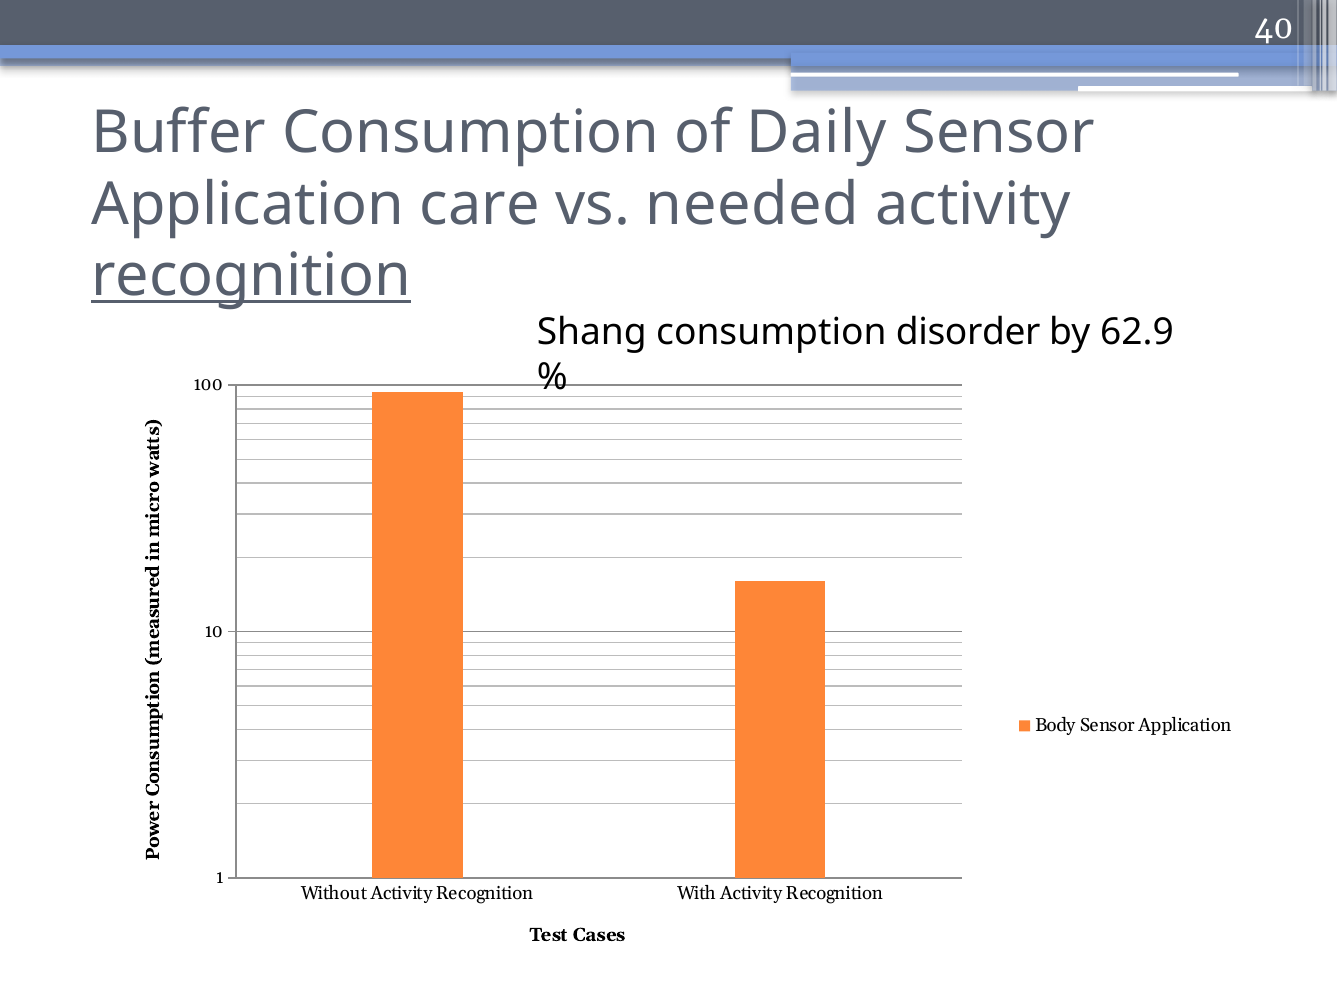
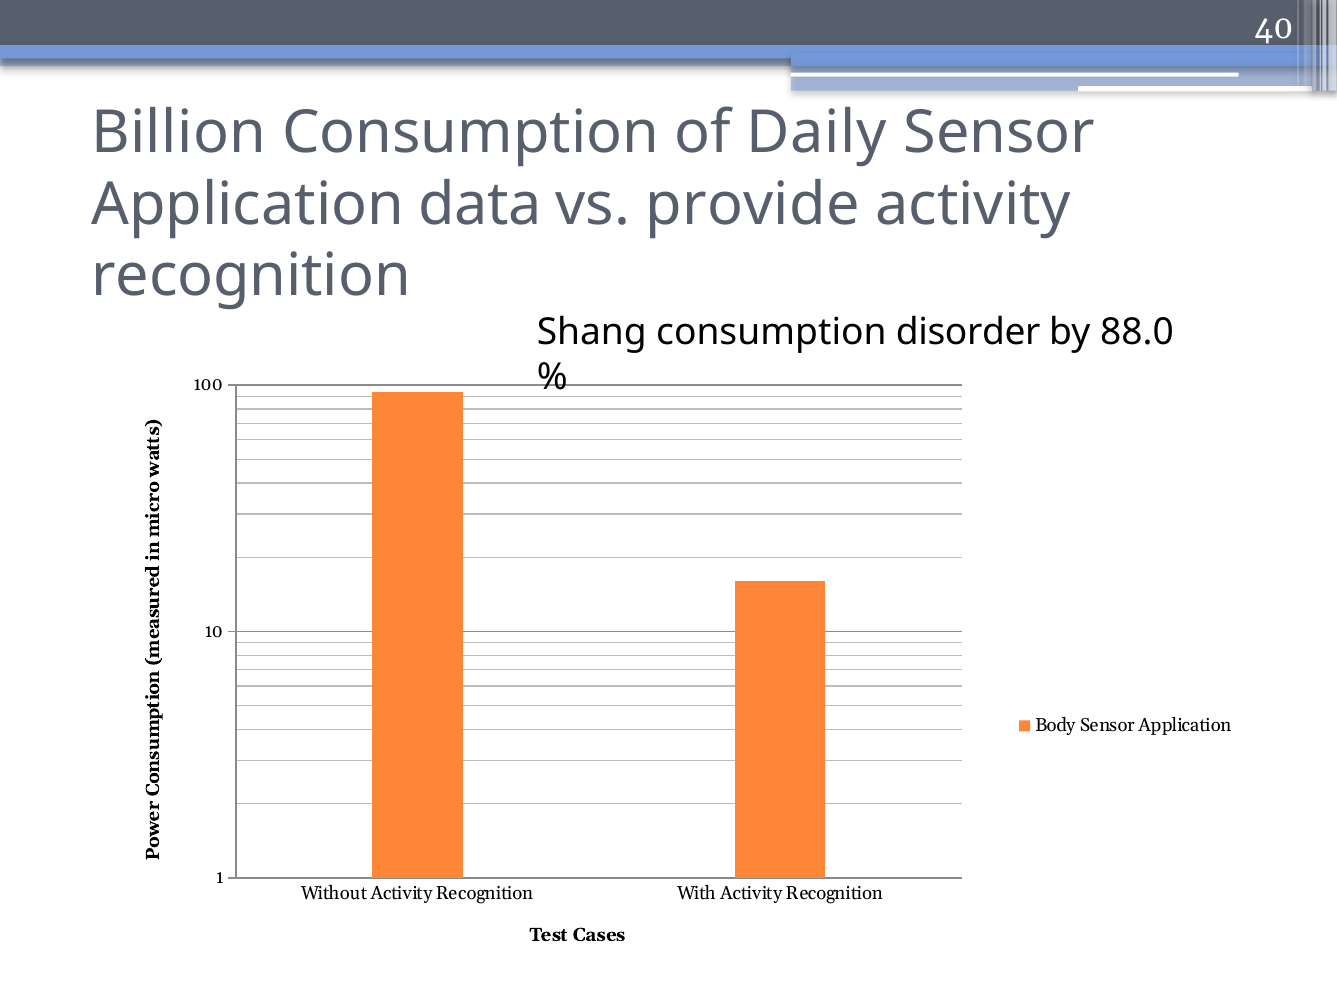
Buffer: Buffer -> Billion (179, 133)
care: care -> data (480, 205)
needed: needed -> provide (753, 205)
recognition underline: present -> none (251, 276)
62.9: 62.9 -> 88.0 (1137, 332)
